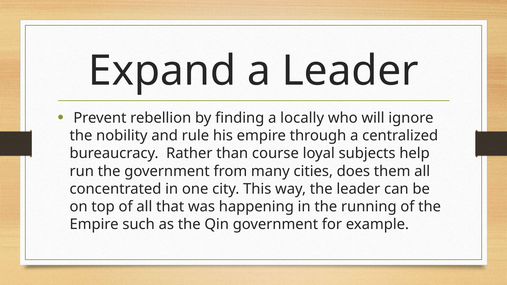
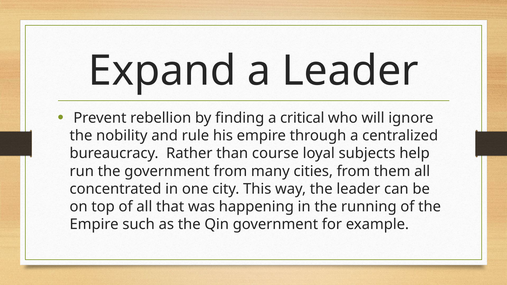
locally: locally -> critical (302, 118)
cities does: does -> from (353, 171)
